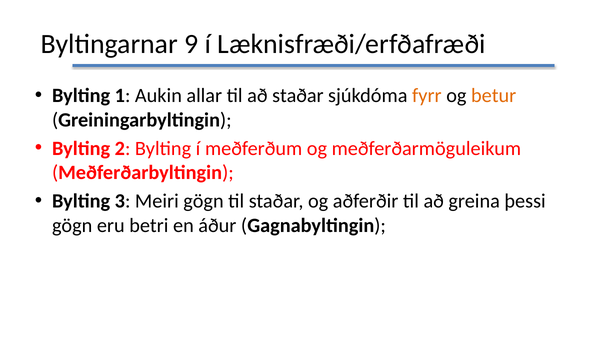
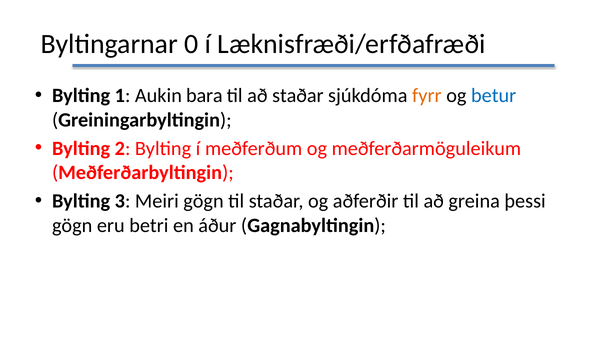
9: 9 -> 0 (191, 44)
allar: allar -> bara (204, 96)
betur colour: orange -> blue (494, 96)
